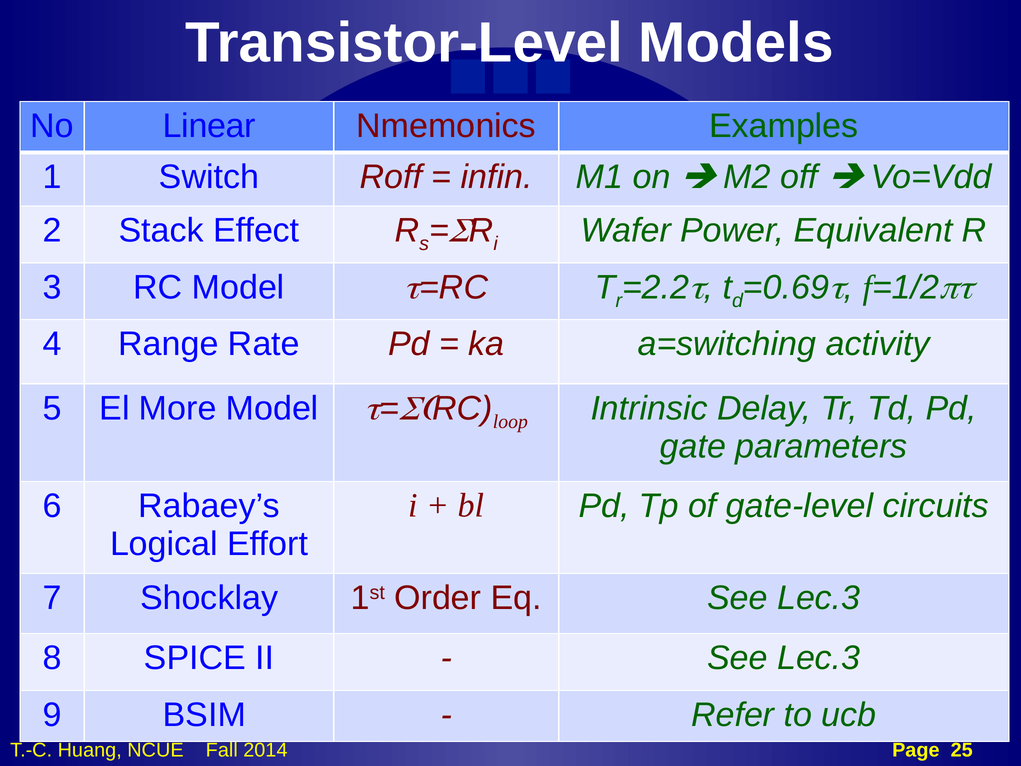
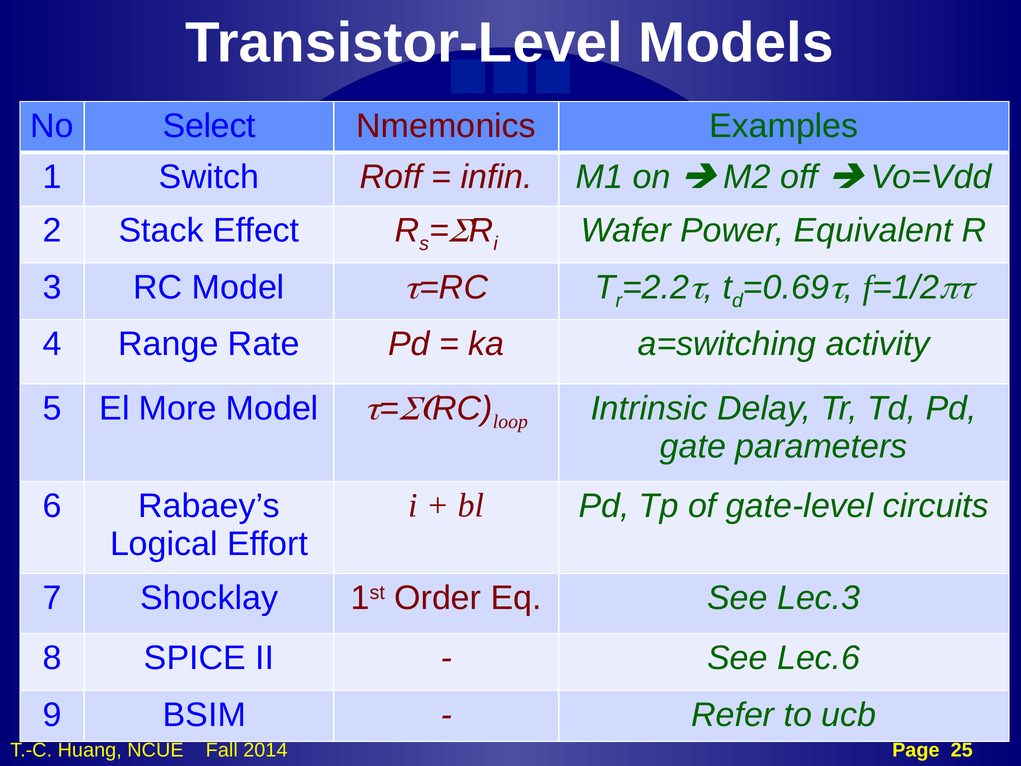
Linear: Linear -> Select (209, 126)
Lec.3: Lec.3 -> Lec.6 (819, 658)
